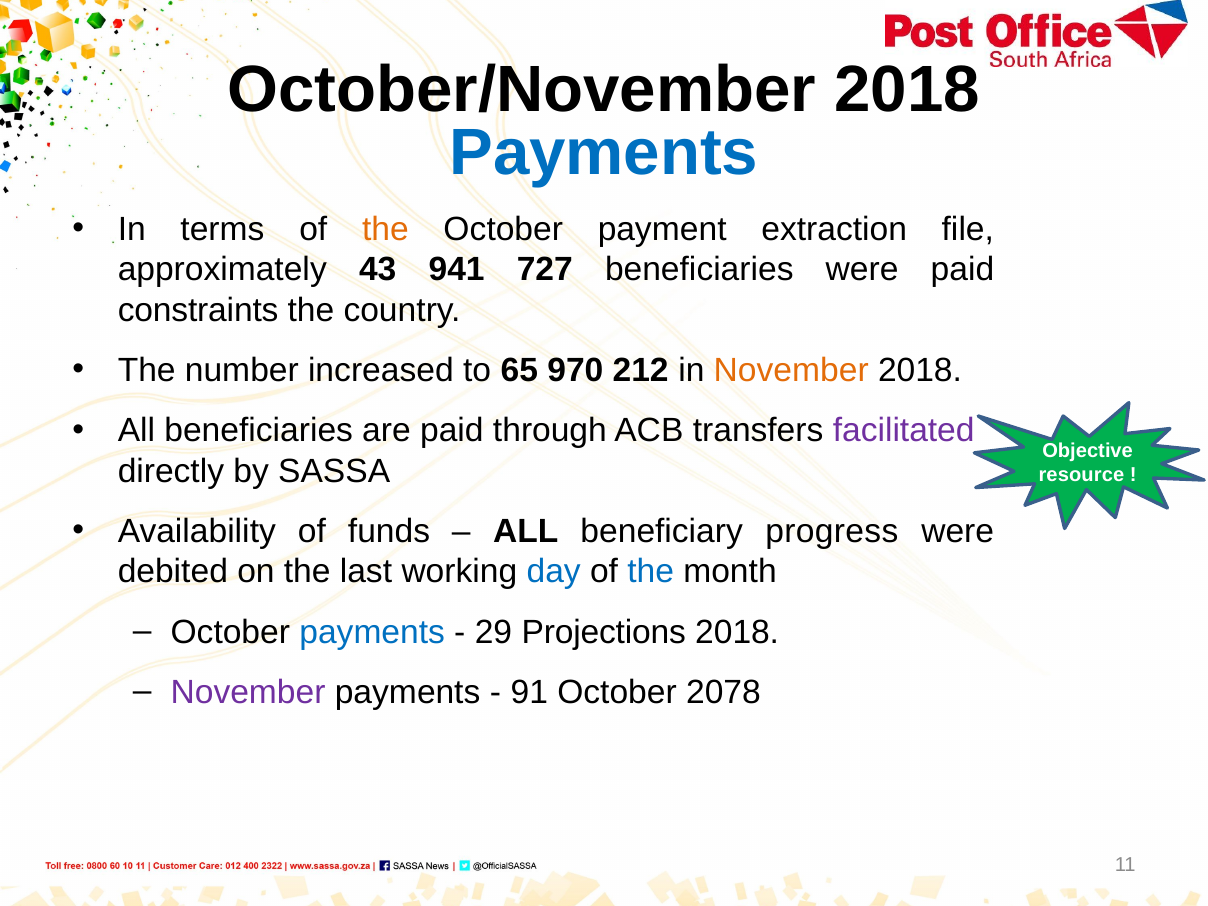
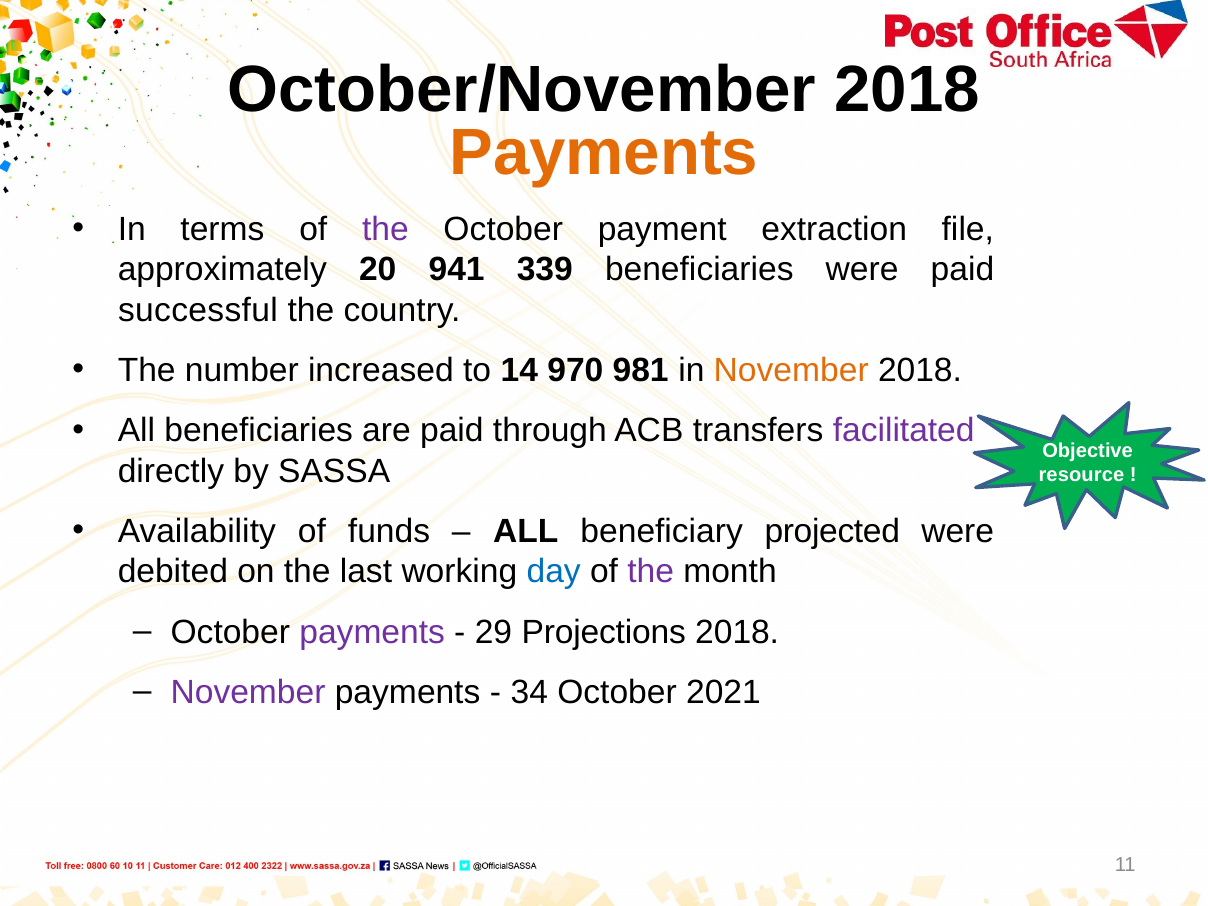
Payments colour: blue -> orange (604, 153)
the colour: orange -> purple (385, 229)
43: 43 -> 20 (378, 270)
727: 727 -> 339 (545, 270)
constraints: constraints -> successful (198, 310)
65: 65 -> 14 (519, 370)
212: 212 -> 981 (641, 370)
progress: progress -> projected (832, 532)
the colour: blue -> purple (651, 572)
payments colour: blue -> purple (372, 632)
91: 91 -> 34 (529, 693)
2078: 2078 -> 2021 (723, 693)
